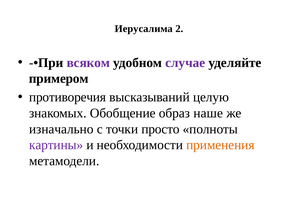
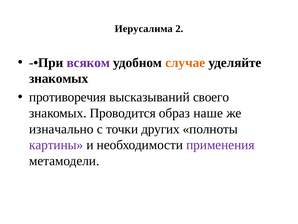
случае colour: purple -> orange (185, 63)
примером: примером -> знакомых (59, 78)
целую: целую -> своего (211, 97)
Обобщение: Обобщение -> Проводится (123, 113)
просто: просто -> других (161, 129)
применения colour: orange -> purple (220, 145)
